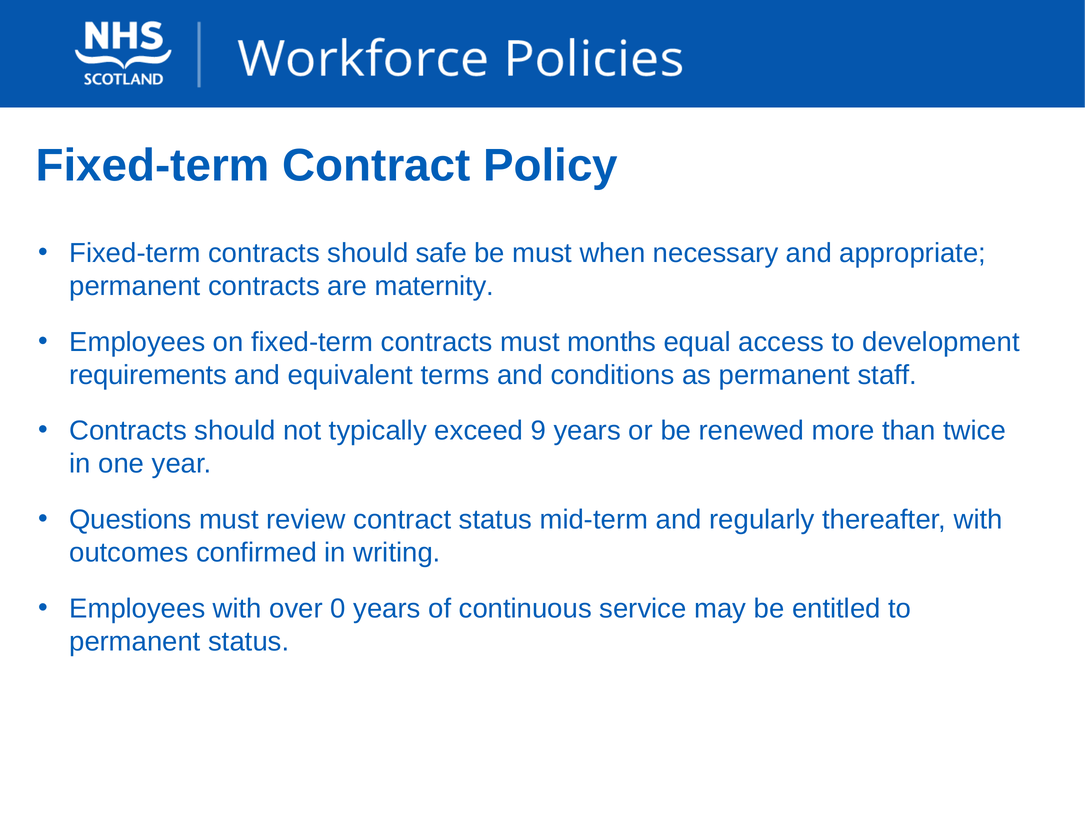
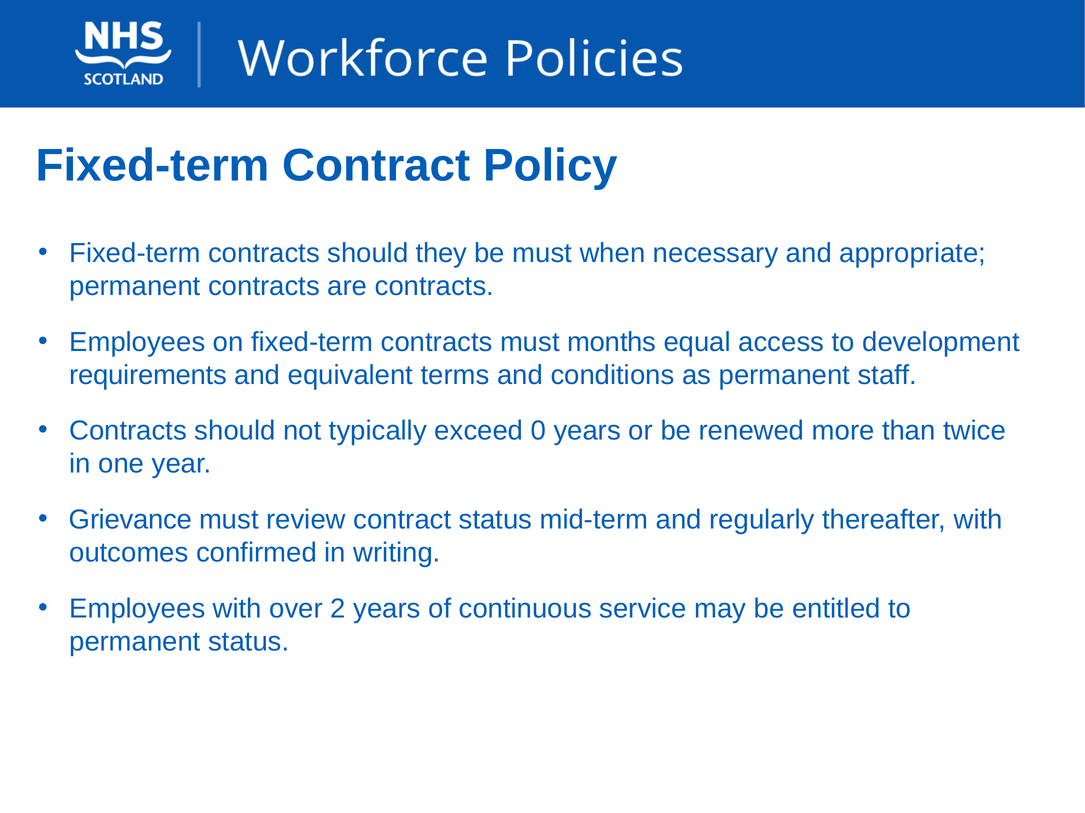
safe: safe -> they (441, 253)
are maternity: maternity -> contracts (434, 286)
9: 9 -> 0 (538, 431)
Questions: Questions -> Grievance (131, 520)
0: 0 -> 2 (338, 609)
